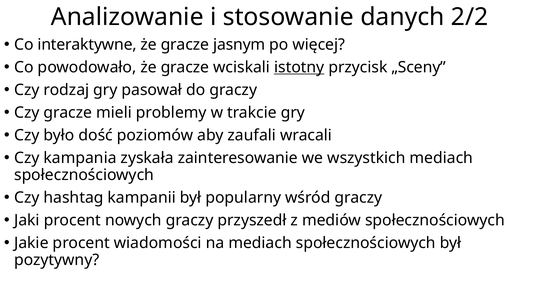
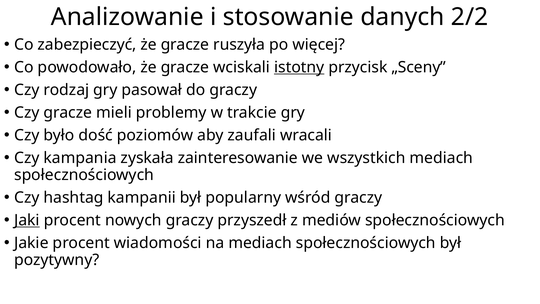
interaktywne: interaktywne -> zabezpieczyć (87, 45)
jasnym: jasnym -> ruszyła (239, 45)
Jaki underline: none -> present (27, 220)
